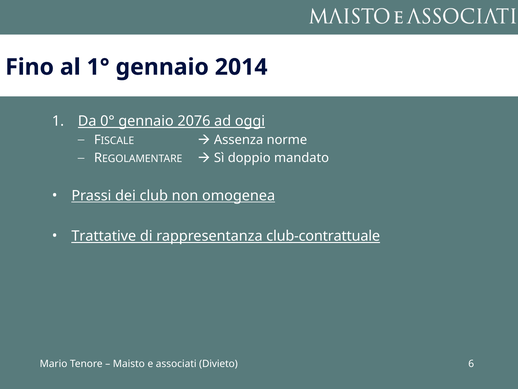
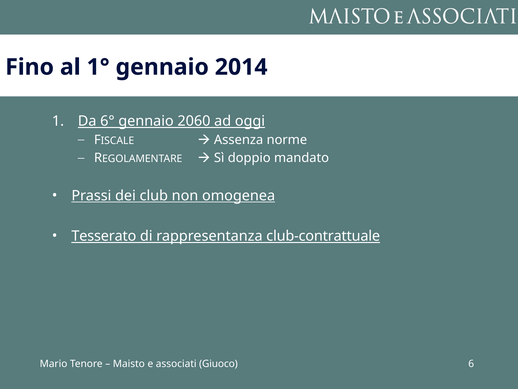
0°: 0° -> 6° (107, 121)
2076: 2076 -> 2060 (194, 121)
Trattative: Trattative -> Tesserato (104, 236)
Divieto: Divieto -> Giuoco (218, 363)
